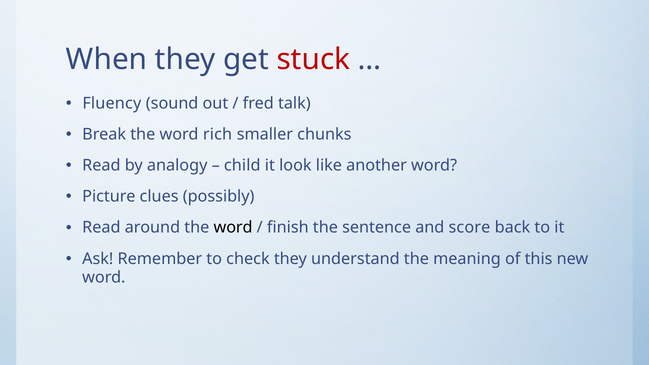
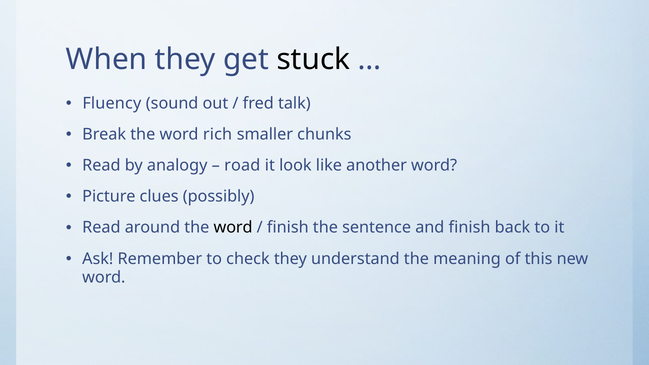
stuck colour: red -> black (313, 59)
child: child -> road (242, 166)
and score: score -> finish (470, 228)
